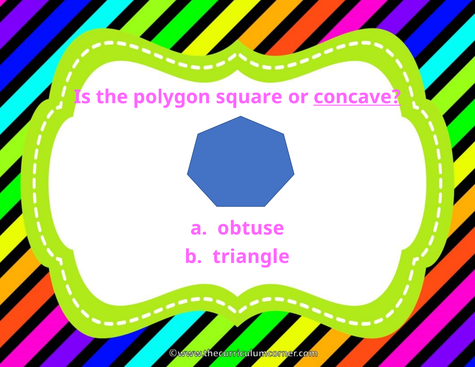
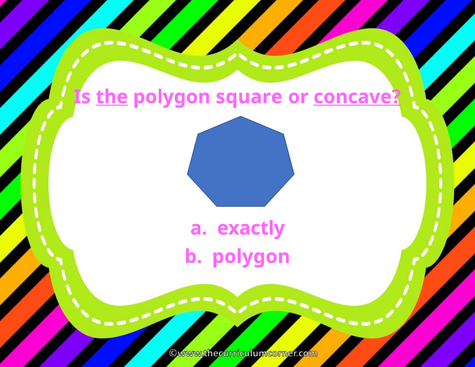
the underline: none -> present (112, 97)
obtuse: obtuse -> exactly (251, 228)
b triangle: triangle -> polygon (251, 257)
